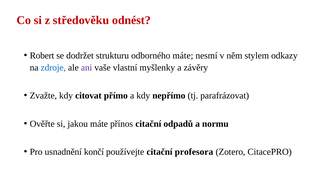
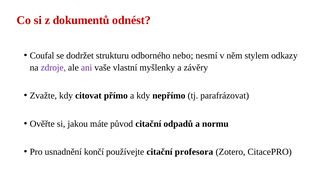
středověku: středověku -> dokumentů (81, 20)
Robert: Robert -> Coufal (42, 55)
odborného máte: máte -> nebo (183, 55)
zdroje colour: blue -> purple (53, 67)
přínos: přínos -> původ (122, 124)
